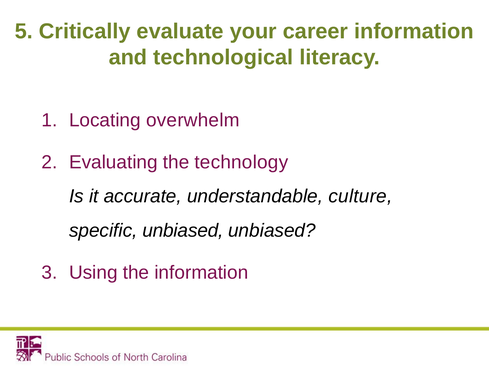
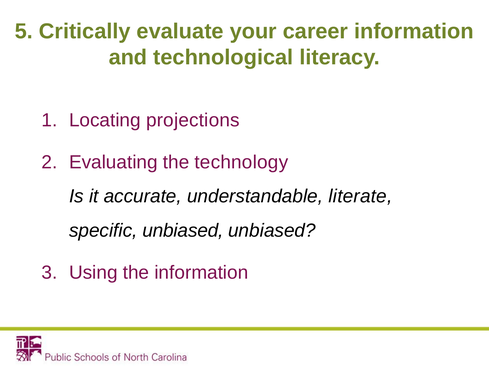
overwhelm: overwhelm -> projections (193, 120)
culture: culture -> literate (360, 197)
